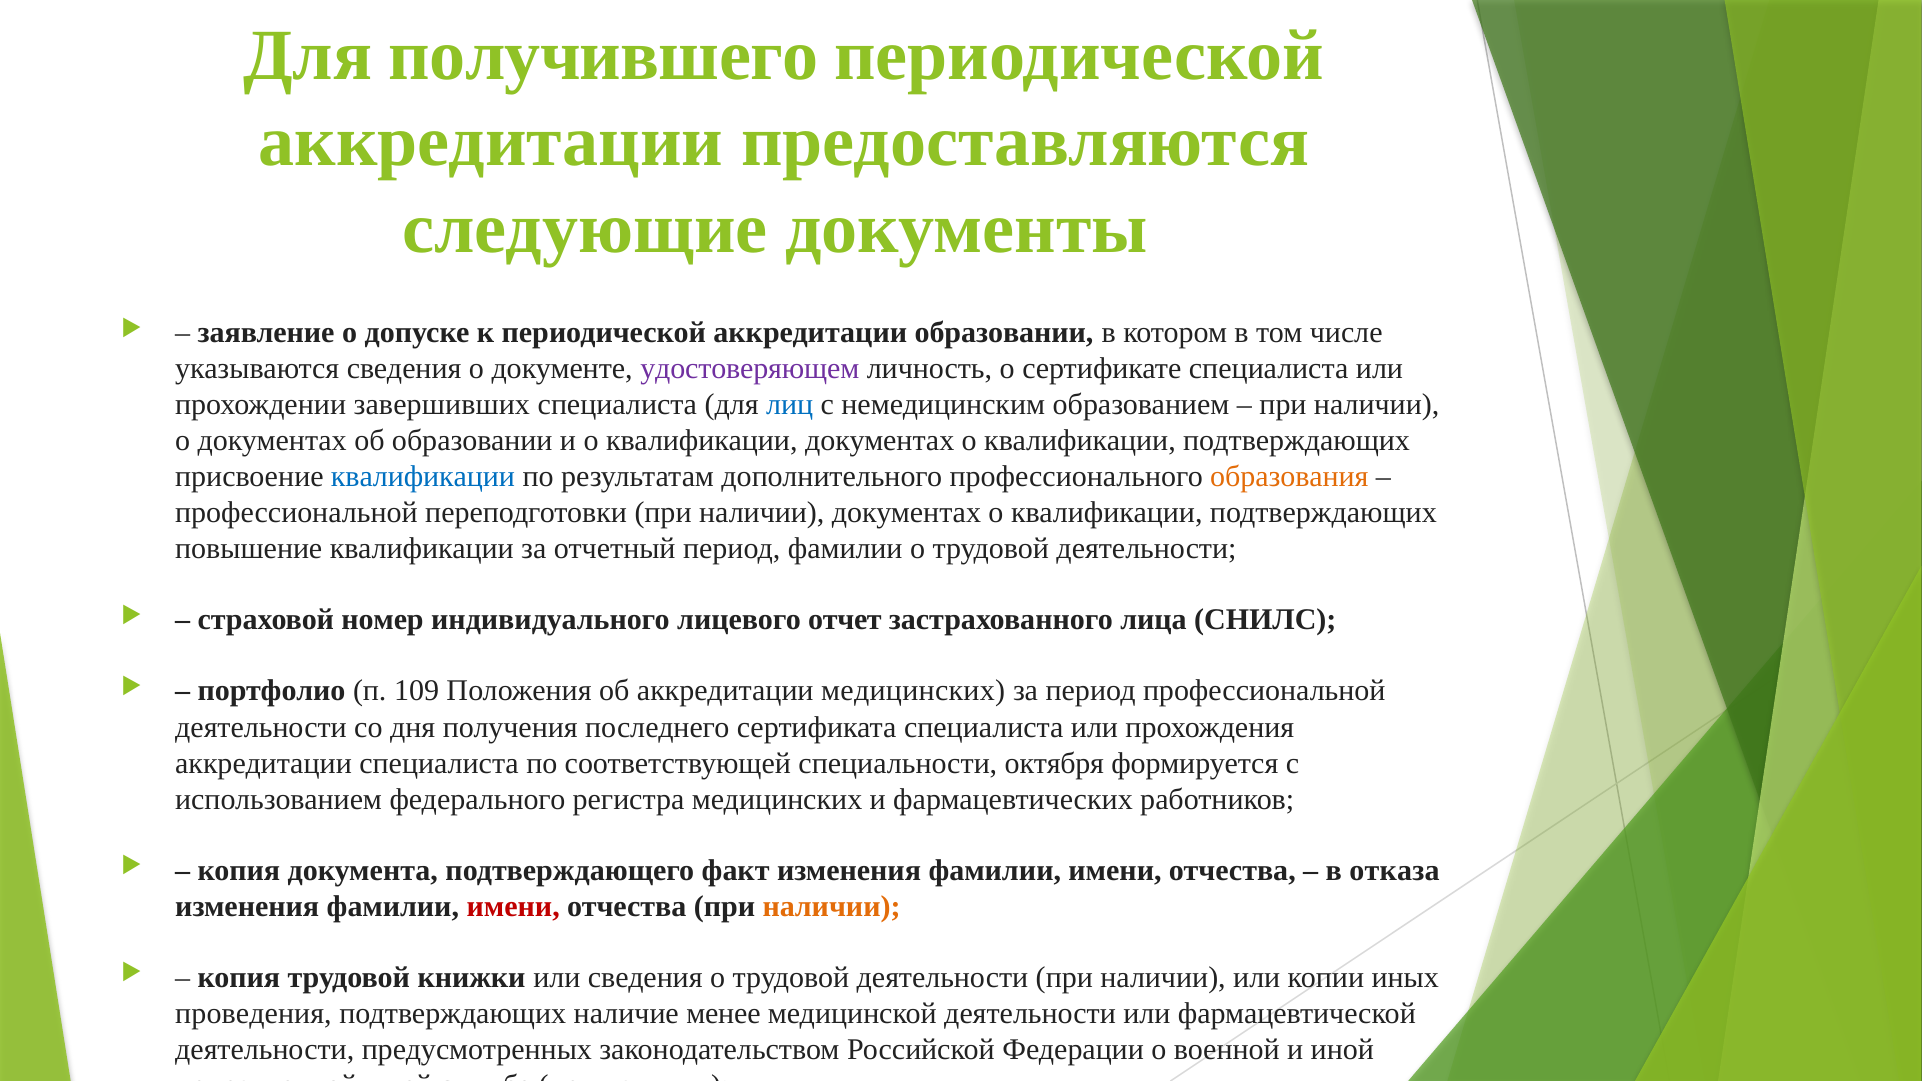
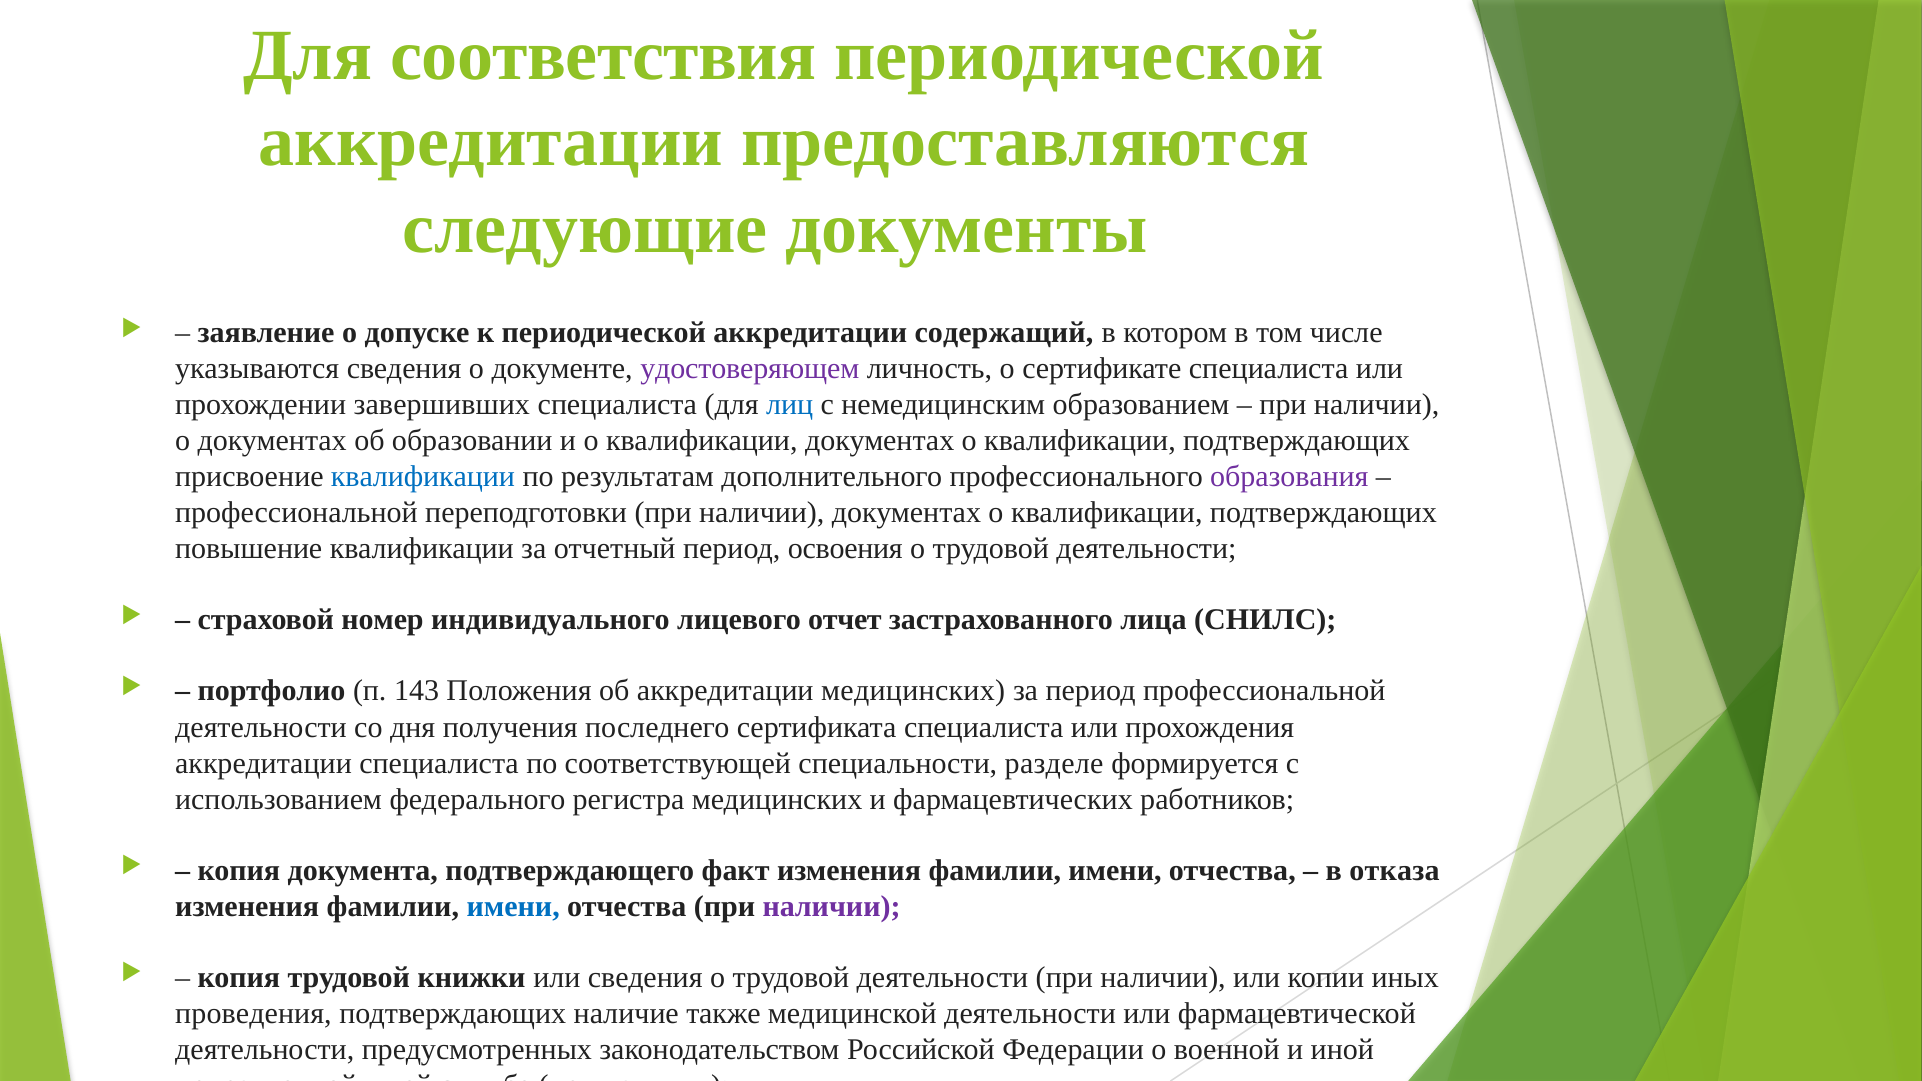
получившего: получившего -> соответствия (604, 55)
аккредитации образовании: образовании -> содержащий (1004, 333)
образования colour: orange -> purple (1289, 477)
период фамилии: фамилии -> освоения (845, 549)
109: 109 -> 143 (417, 691)
октября: октября -> разделе (1054, 763)
имени colour: red -> blue (513, 906)
наличии colour: orange -> purple (832, 906)
менее: менее -> также (723, 1014)
